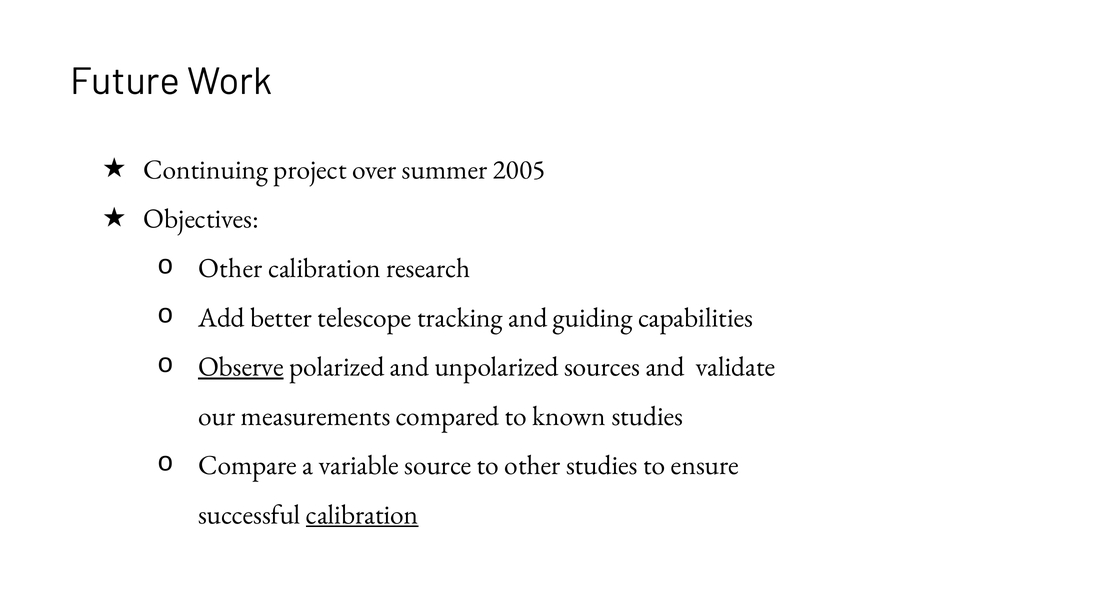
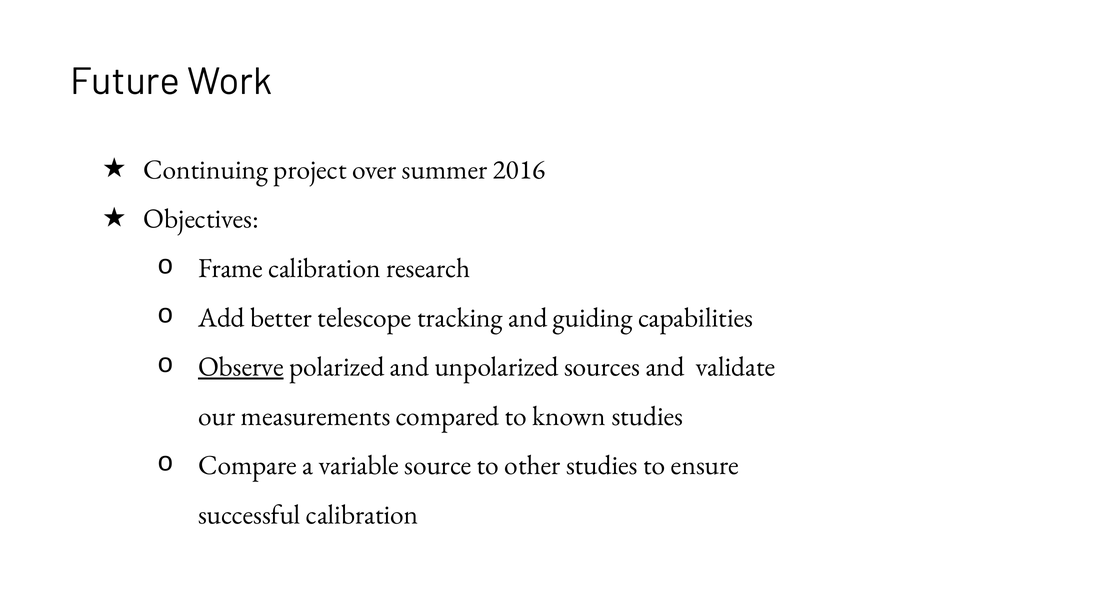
2005: 2005 -> 2016 (519, 170)
Other: Other -> Frame (231, 268)
calibration underline: present -> none (362, 515)
